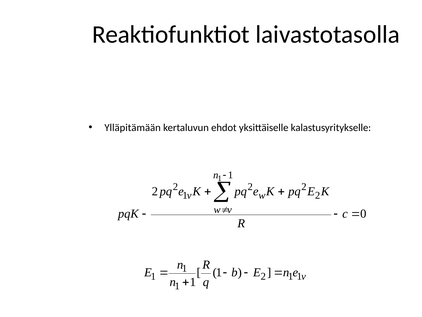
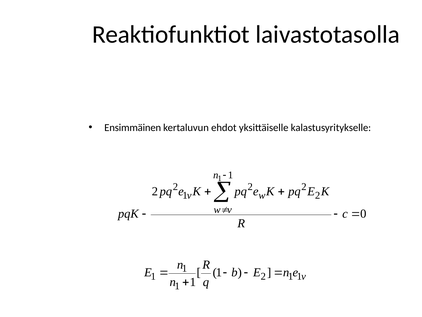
Ylläpitämään: Ylläpitämään -> Ensimmäinen (133, 127)
